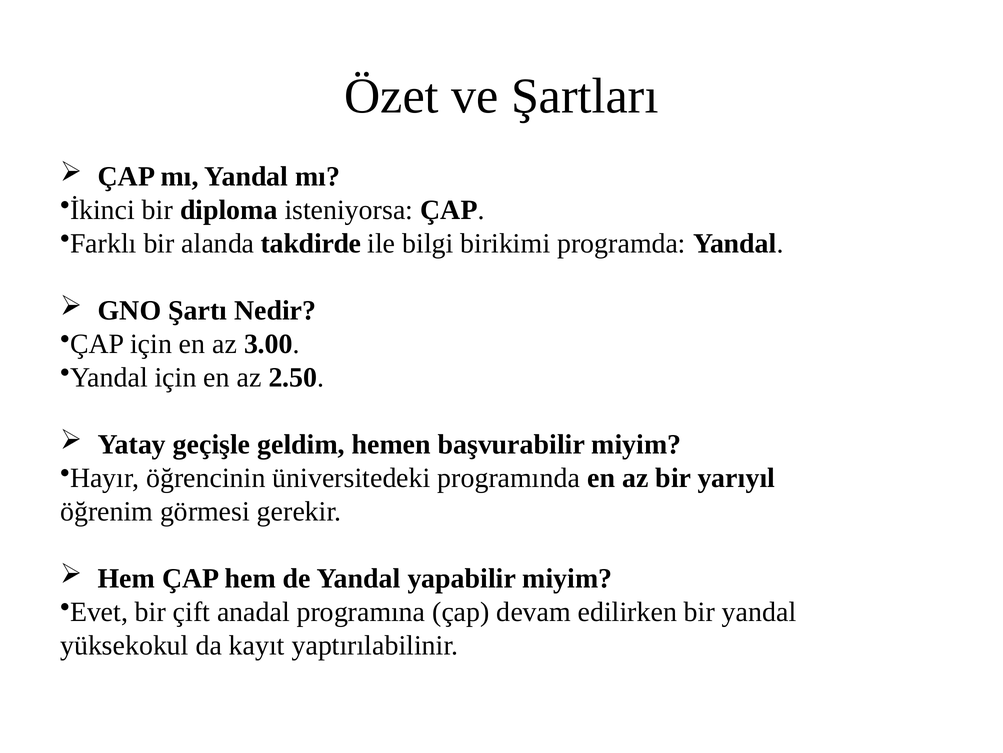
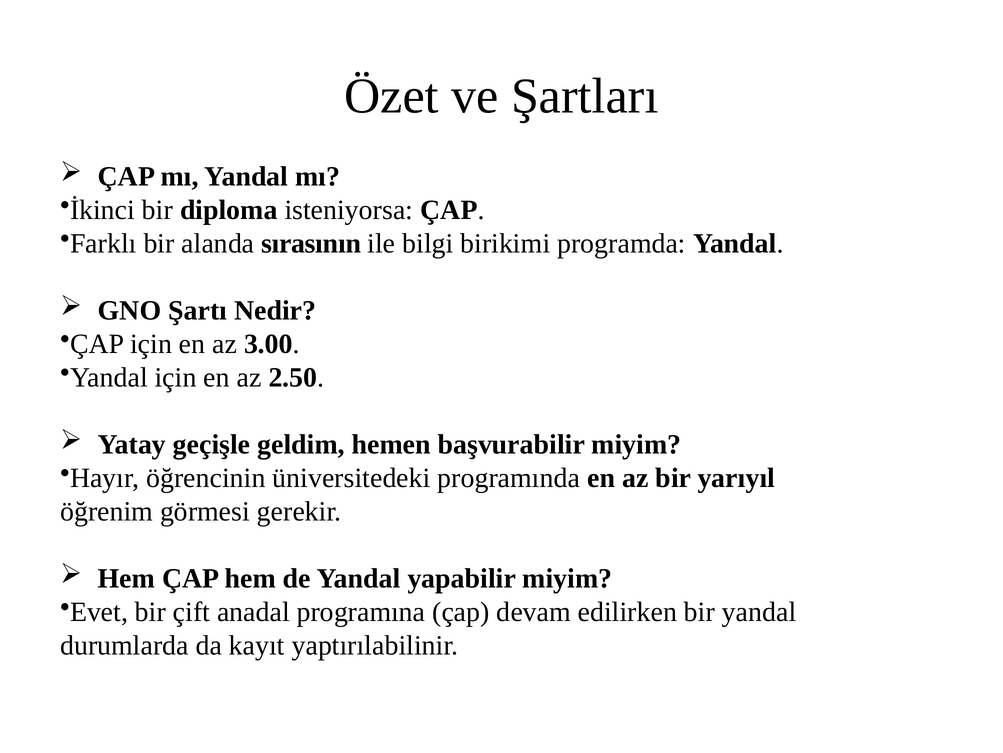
takdirde: takdirde -> sırasının (311, 243)
yüksekokul: yüksekokul -> durumlarda (124, 645)
